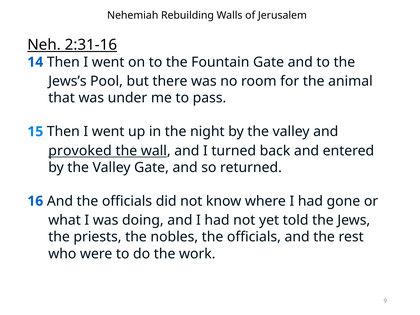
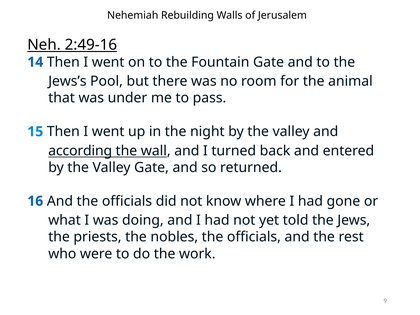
2:31-16: 2:31-16 -> 2:49-16 (91, 45)
provoked: provoked -> according (80, 151)
